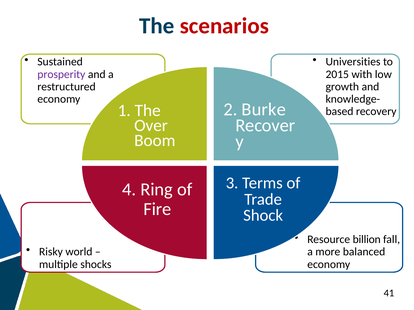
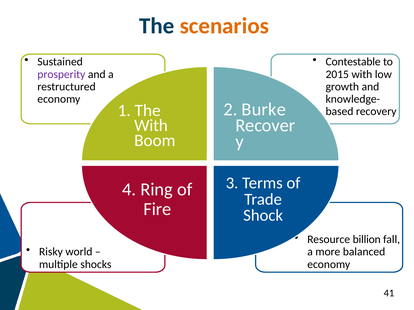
scenarios colour: red -> orange (224, 26)
Universities: Universities -> Contestable (353, 62)
Over: Over -> With (151, 126)
